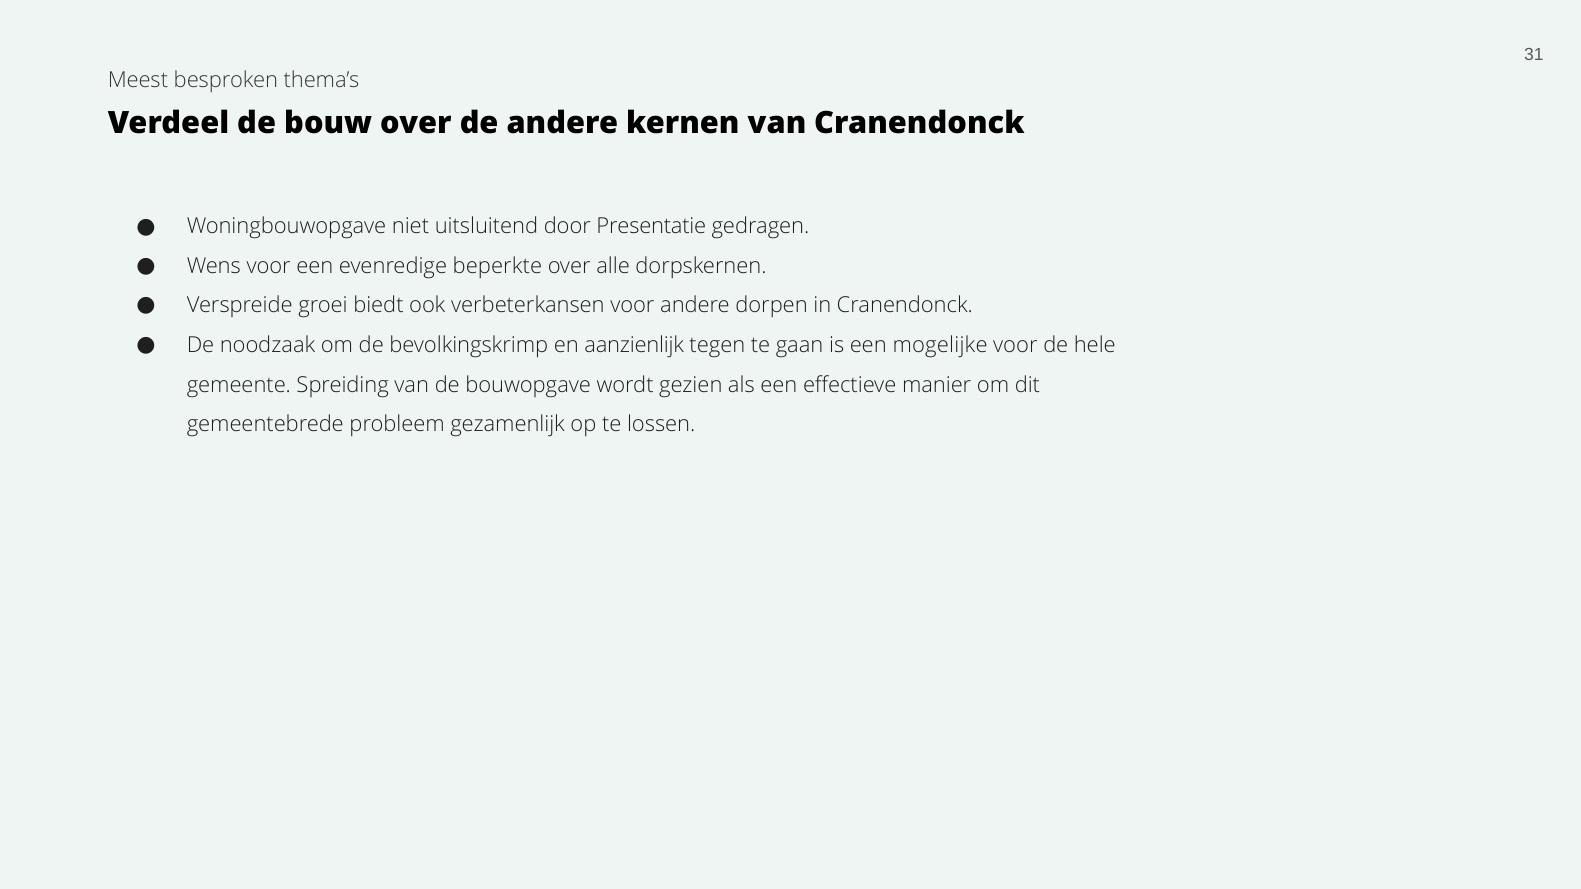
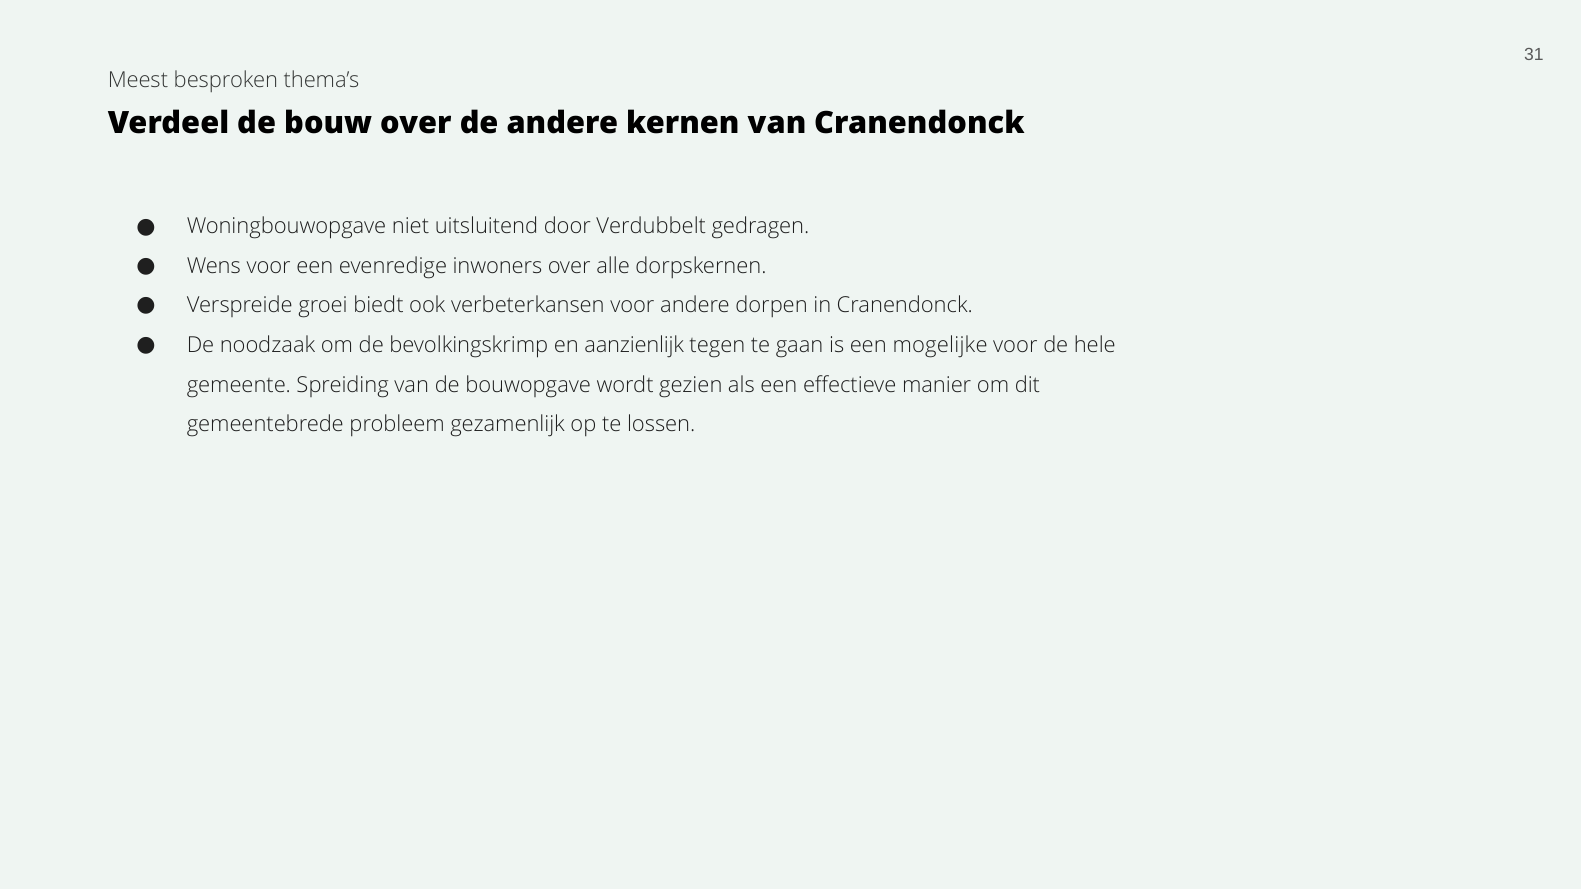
Presentatie: Presentatie -> Verdubbelt (651, 227)
beperkte: beperkte -> inwoners (497, 266)
